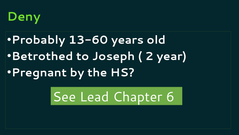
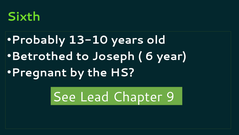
Deny: Deny -> Sixth (24, 17)
13-60: 13-60 -> 13-10 (88, 40)
2: 2 -> 6 (149, 56)
6: 6 -> 9 (170, 97)
